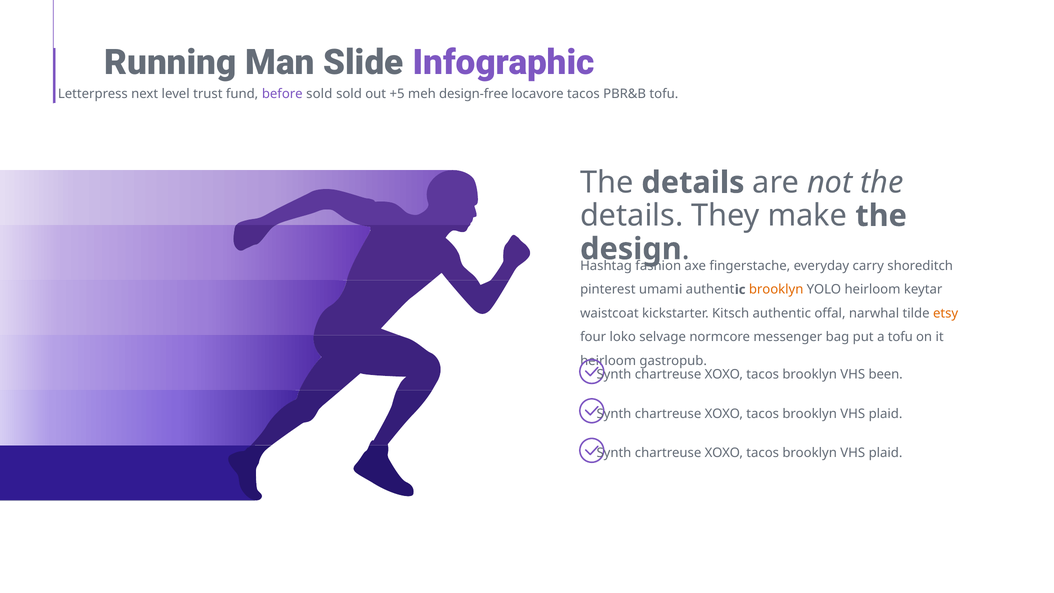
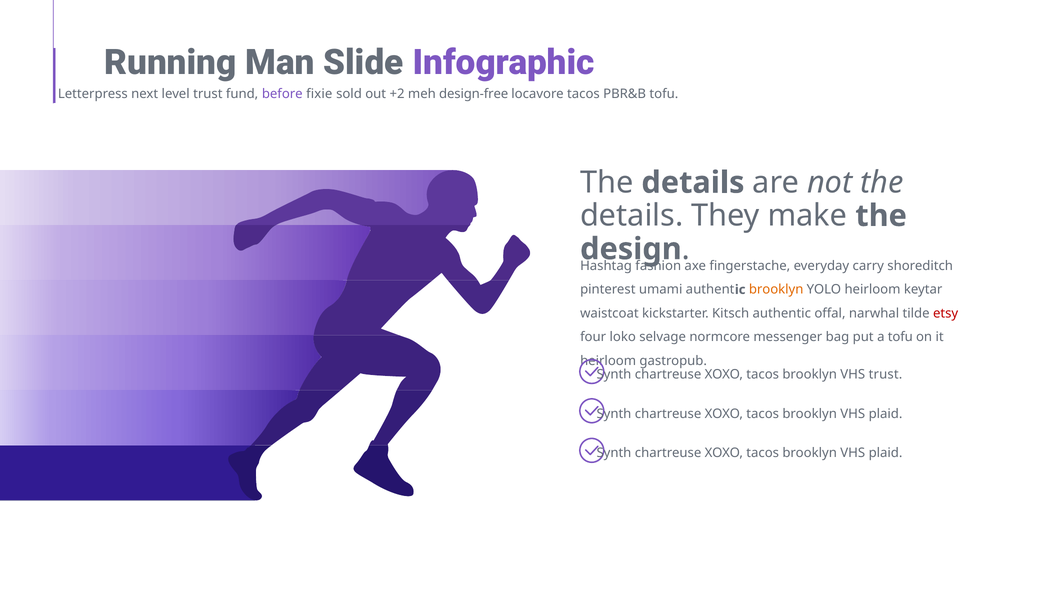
before sold: sold -> fixie (319, 94)
+5: +5 -> +2 (397, 94)
etsy colour: orange -> red (946, 313)
VHS been: been -> trust (886, 375)
